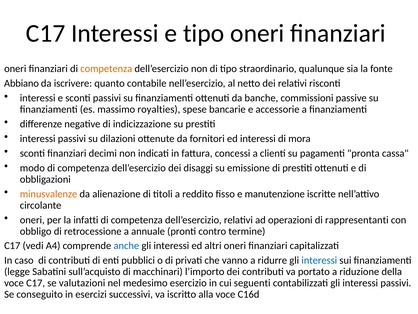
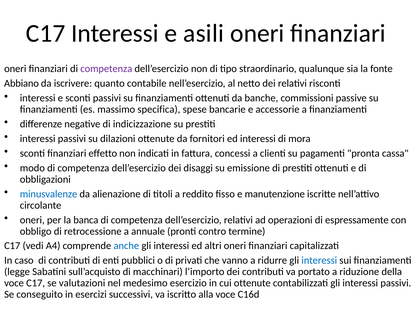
e tipo: tipo -> asili (204, 33)
competenza colour: orange -> purple (106, 69)
royalties: royalties -> specifica (159, 109)
decimi: decimi -> effetto (103, 153)
minusvalenze colour: orange -> blue (49, 194)
infatti: infatti -> banca (86, 220)
rappresentanti: rappresentanti -> espressamente (357, 220)
cui seguenti: seguenti -> ottenute (252, 283)
